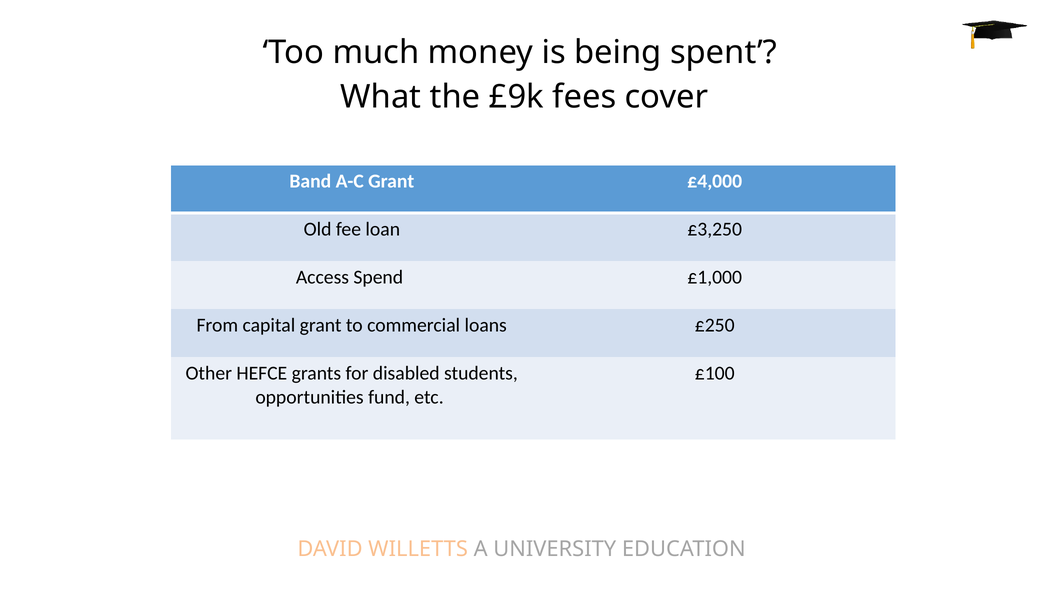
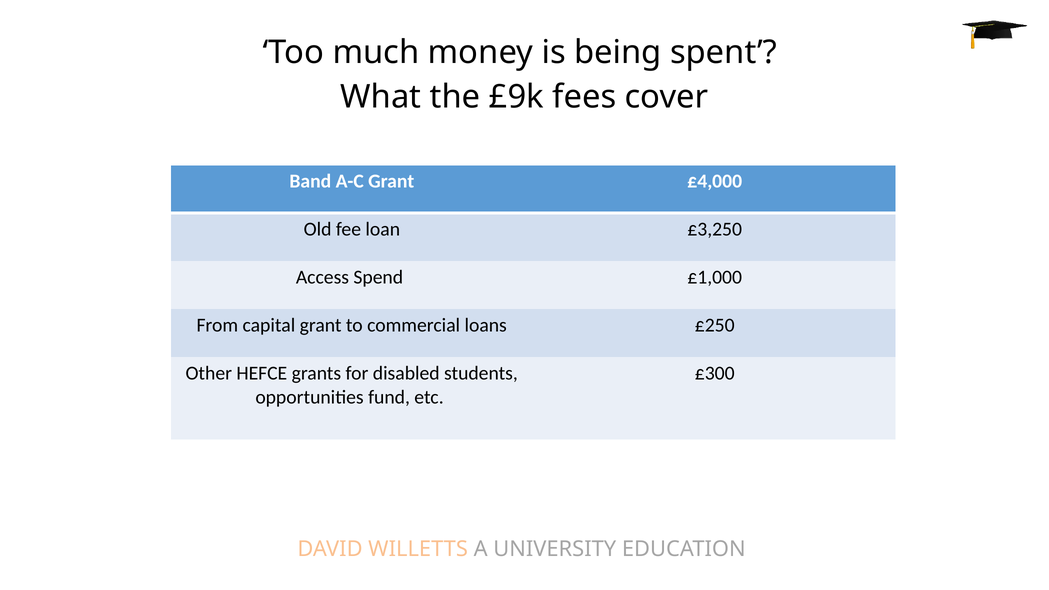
£100: £100 -> £300 (715, 373)
